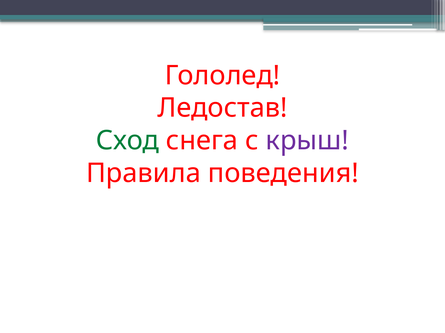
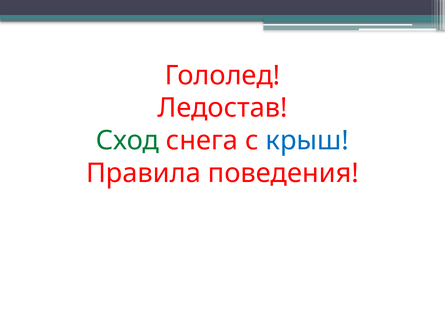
крыш colour: purple -> blue (307, 141)
